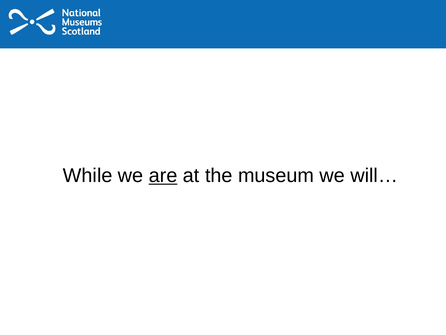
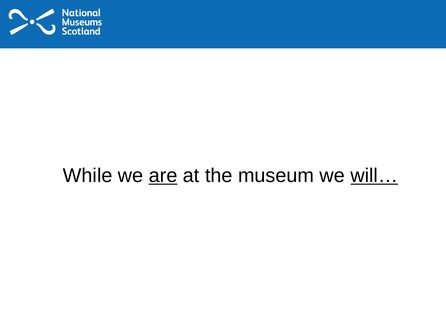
will… underline: none -> present (374, 175)
